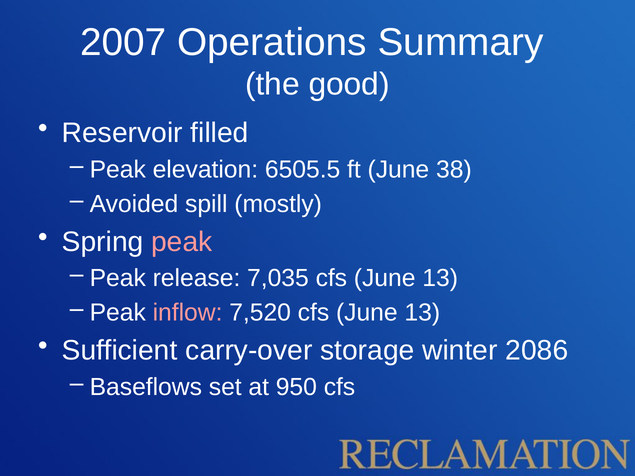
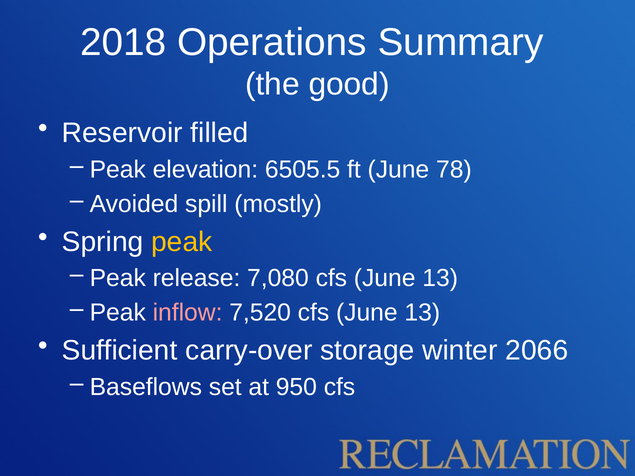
2007: 2007 -> 2018 (123, 42)
38: 38 -> 78 (454, 170)
peak colour: pink -> yellow (182, 242)
7,035: 7,035 -> 7,080 (278, 278)
2086: 2086 -> 2066 (537, 351)
